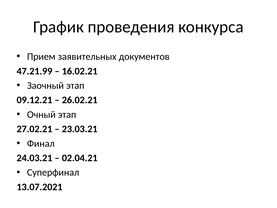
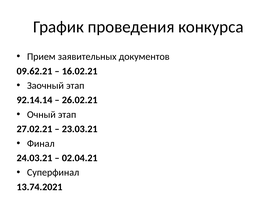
47.21.99: 47.21.99 -> 09.62.21 (34, 71)
09.12.21: 09.12.21 -> 92.14.14 (34, 100)
13.07.2021: 13.07.2021 -> 13.74.2021 (40, 187)
